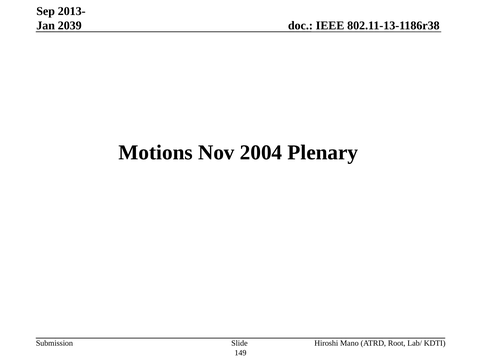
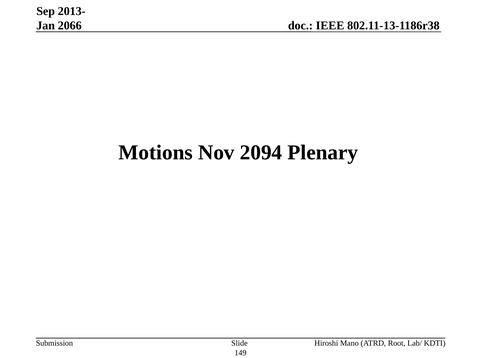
2039: 2039 -> 2066 (70, 25)
2004: 2004 -> 2094 (261, 153)
